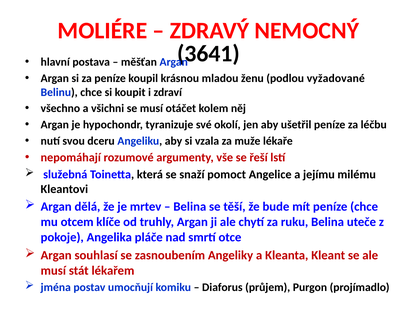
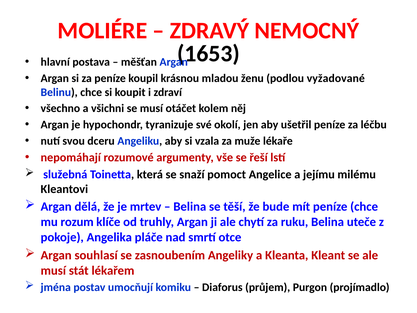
3641: 3641 -> 1653 (208, 54)
otcem: otcem -> rozum (77, 222)
